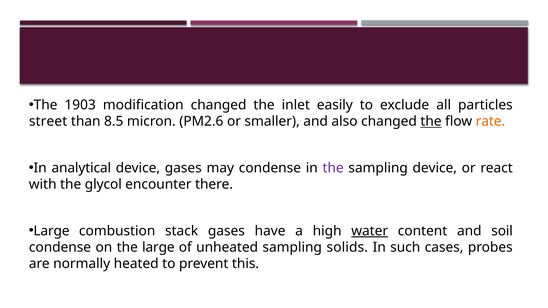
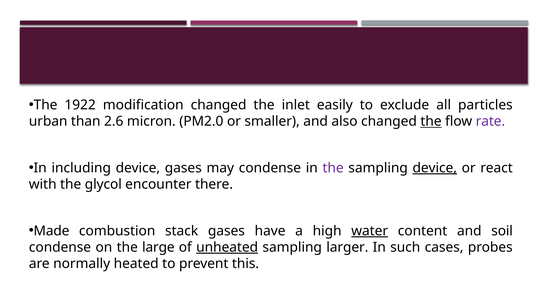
1903: 1903 -> 1922 (80, 105)
street: street -> urban (48, 122)
8.5: 8.5 -> 2.6 (114, 122)
PM2.6: PM2.6 -> PM2.0 (201, 122)
rate colour: orange -> purple (490, 122)
analytical: analytical -> including (81, 168)
device underline: none -> present (435, 168)
Large: Large -> Made (52, 231)
unheated underline: none -> present (227, 248)
solids: solids -> larger (347, 248)
